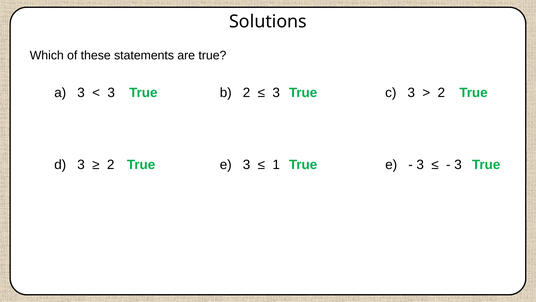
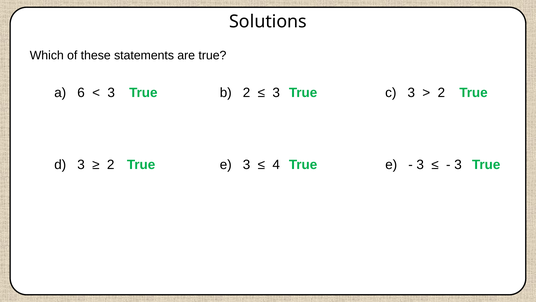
a 3: 3 -> 6 (81, 93)
1: 1 -> 4 (276, 164)
